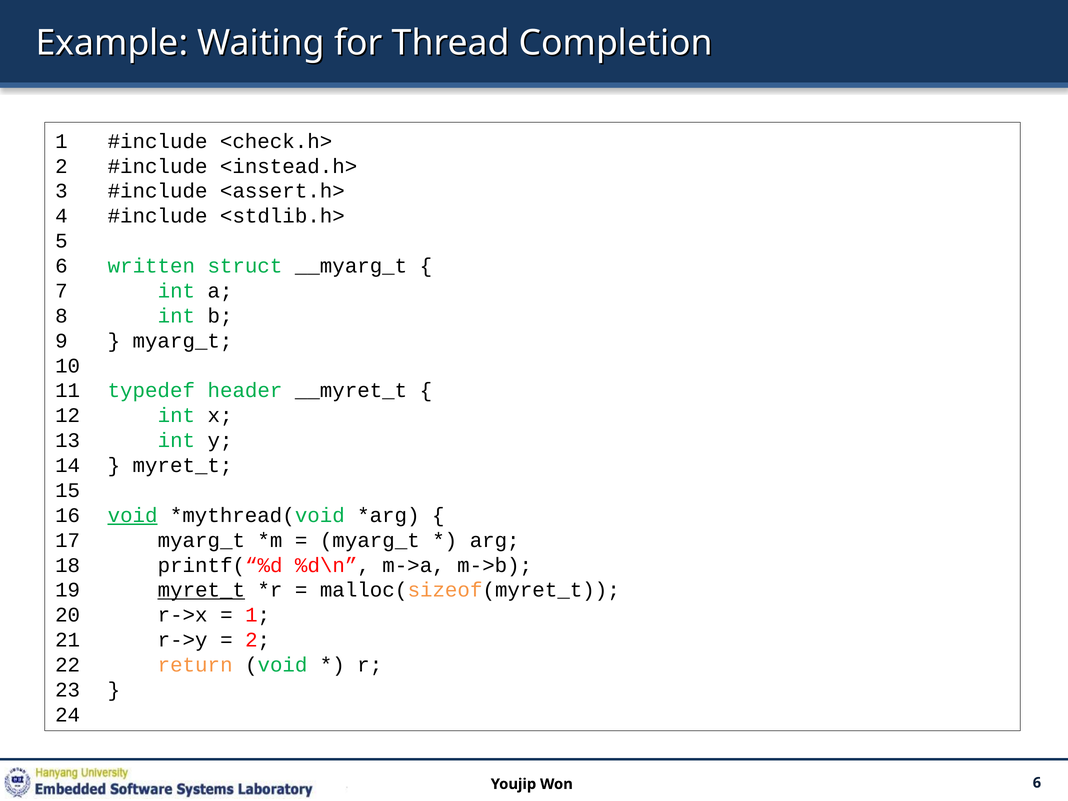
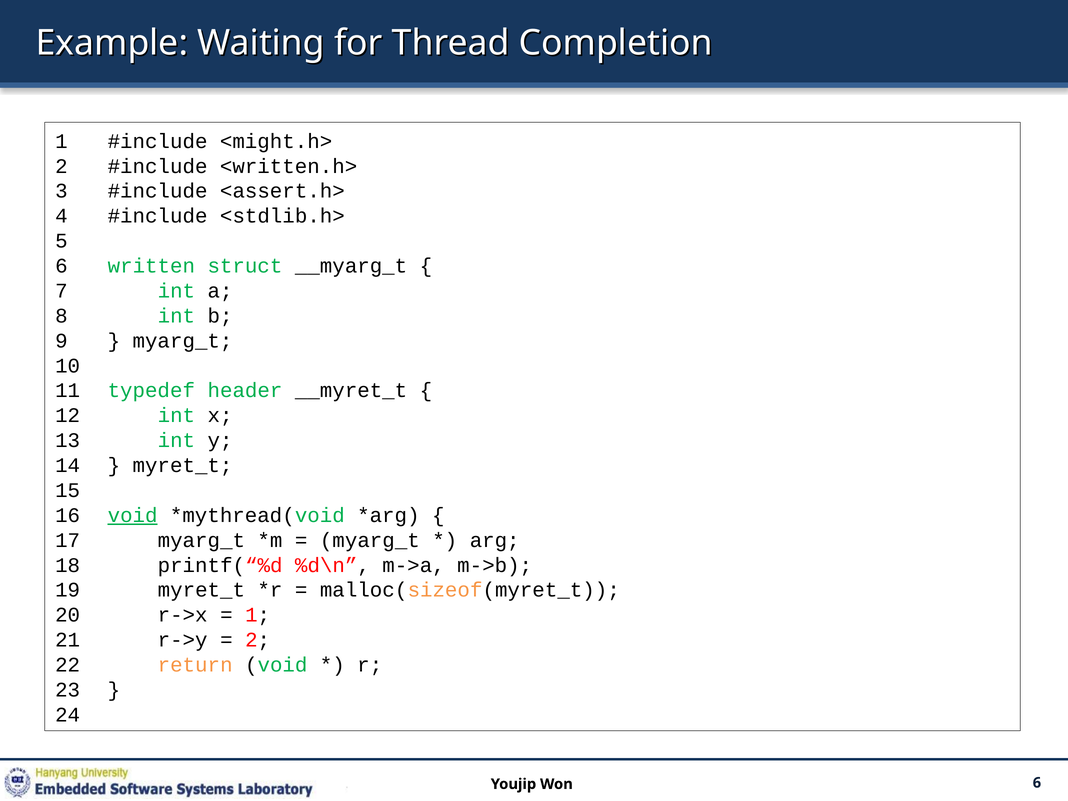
<check.h>: <check.h> -> <might.h> (276, 141)
<instead.h>: <instead.h> -> <written.h> (289, 166)
myret_t underline: present -> none (201, 590)
